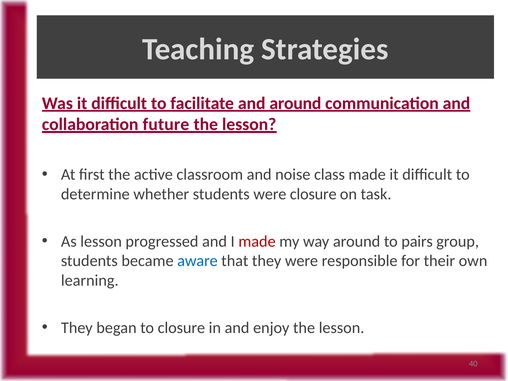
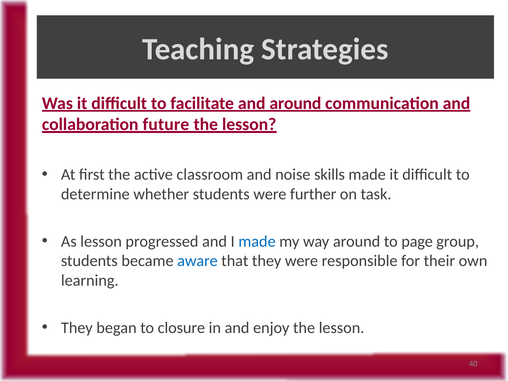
class: class -> skills (329, 175)
were closure: closure -> further (313, 194)
made colour: red -> blue (257, 241)
pairs: pairs -> page (417, 241)
